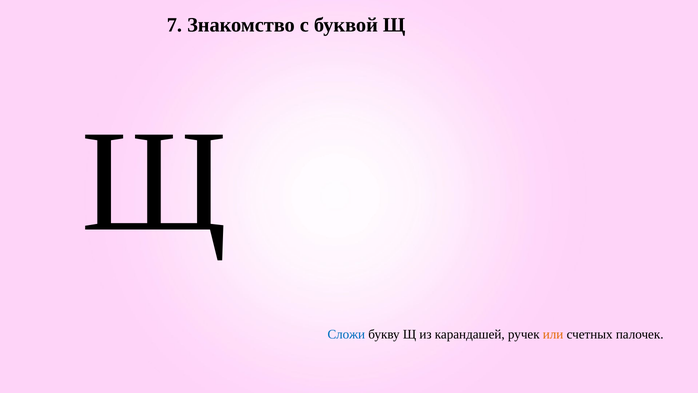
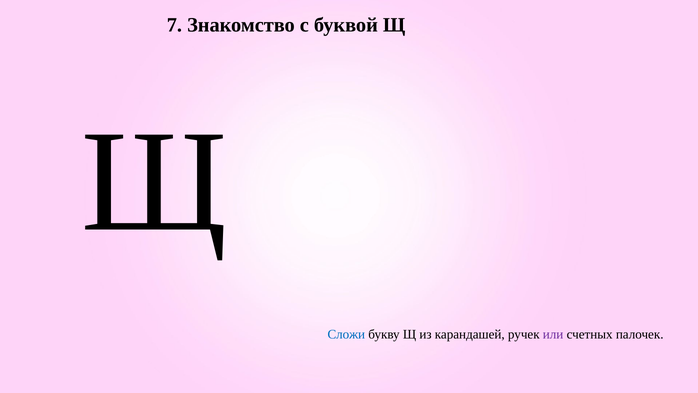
или colour: orange -> purple (553, 334)
